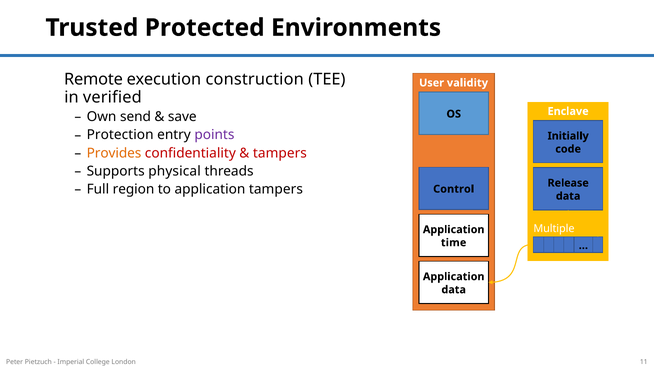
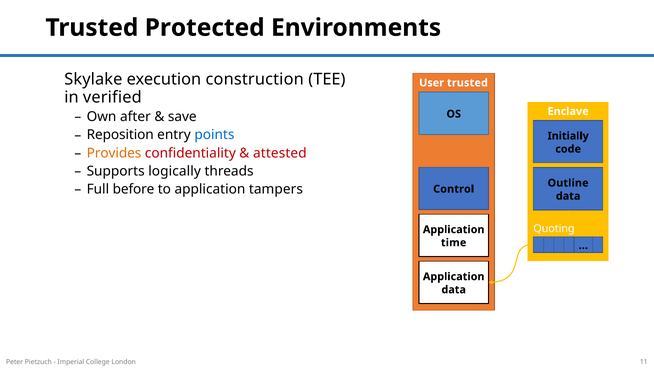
Remote: Remote -> Skylake (93, 80)
User validity: validity -> trusted (467, 83)
send: send -> after (135, 117)
Protection: Protection -> Reposition (120, 135)
points colour: purple -> blue (214, 135)
tampers: tampers -> attested (280, 153)
physical: physical -> logically (175, 171)
Release: Release -> Outline (568, 183)
region: region -> before (134, 189)
Multiple: Multiple -> Quoting (554, 228)
